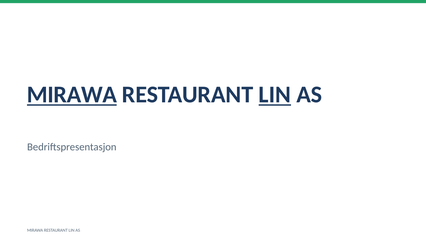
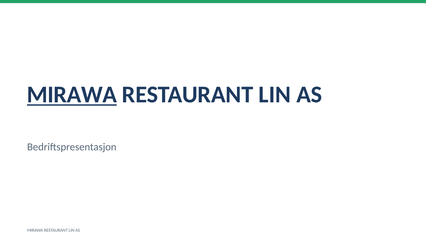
LIN underline: present -> none (275, 94)
